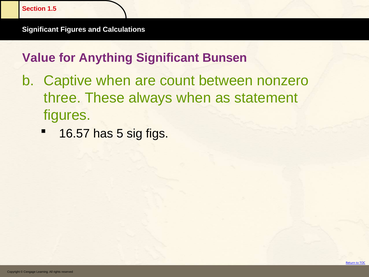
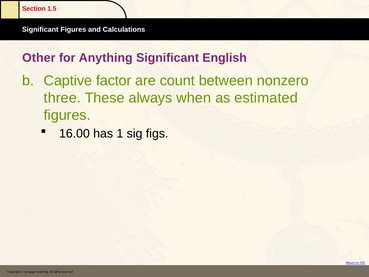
Value: Value -> Other (39, 58)
Bunsen: Bunsen -> English (225, 58)
Captive when: when -> factor (114, 81)
statement: statement -> estimated (266, 98)
16.57: 16.57 -> 16.00 (74, 133)
5: 5 -> 1 (120, 133)
